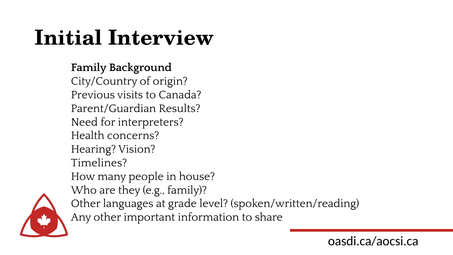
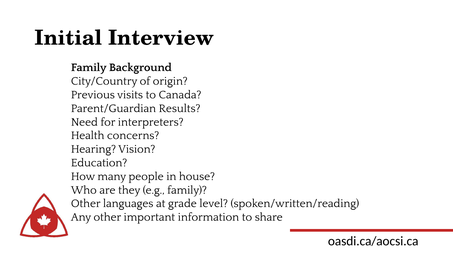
Timelines: Timelines -> Education (99, 163)
